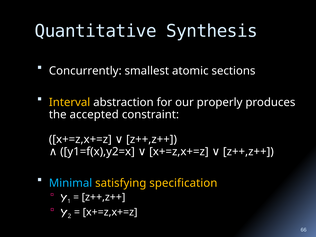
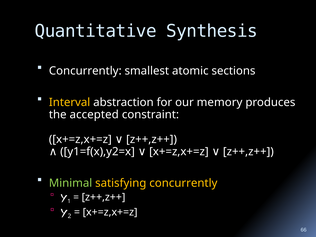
properly: properly -> memory (220, 102)
Minimal colour: light blue -> light green (71, 183)
satisfying specification: specification -> concurrently (183, 183)
